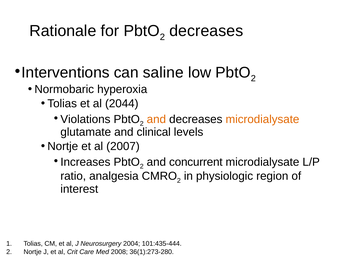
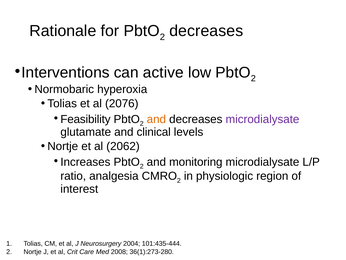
saline: saline -> active (163, 72)
2044: 2044 -> 2076 (122, 103)
Violations: Violations -> Feasibility (85, 119)
microdialysate colour: orange -> purple (262, 119)
2007: 2007 -> 2062 (123, 146)
concurrent: concurrent -> monitoring (196, 162)
